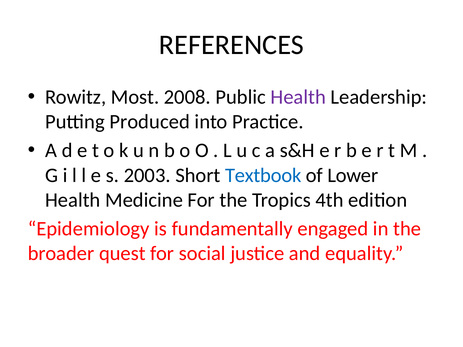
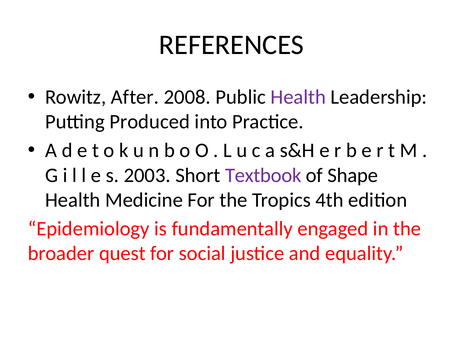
Most: Most -> After (135, 97)
Textbook colour: blue -> purple (263, 175)
Lower: Lower -> Shape (353, 175)
